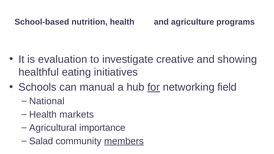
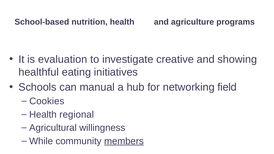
for underline: present -> none (154, 87)
National: National -> Cookies (47, 101)
markets: markets -> regional (77, 115)
importance: importance -> willingness (102, 128)
Salad: Salad -> While (41, 141)
